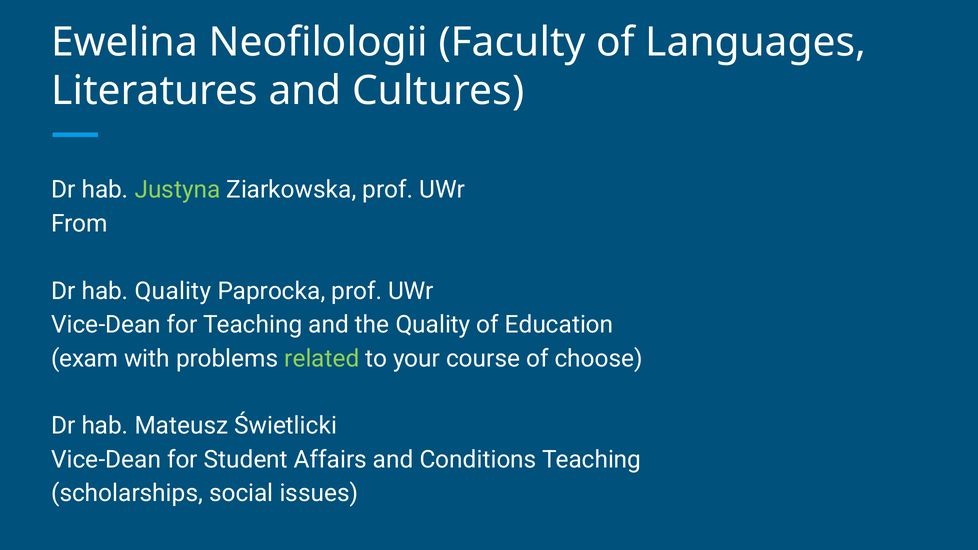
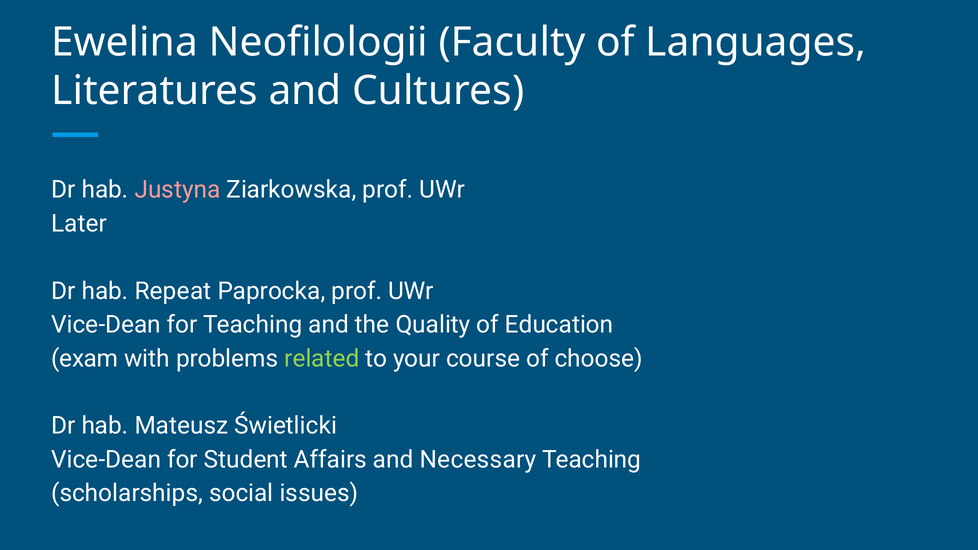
Justyna colour: light green -> pink (177, 190)
From: From -> Later (79, 224)
hab Quality: Quality -> Repeat (173, 291)
Conditions: Conditions -> Necessary (478, 460)
